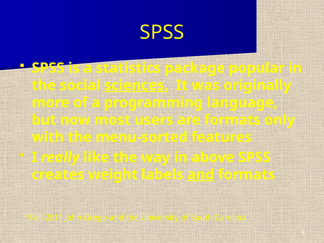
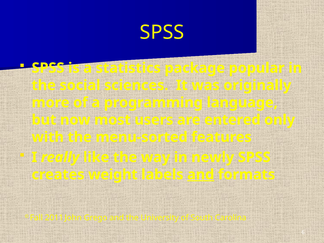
sciences underline: present -> none (136, 85)
are formats: formats -> entered (232, 120)
above: above -> newly (213, 157)
